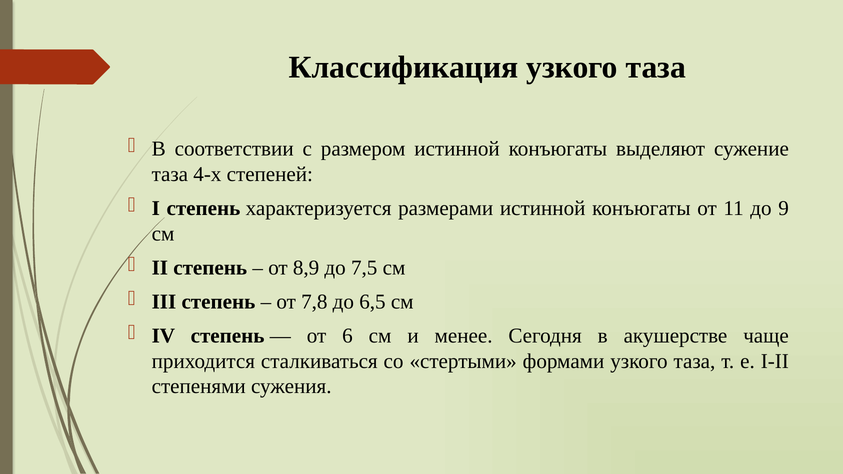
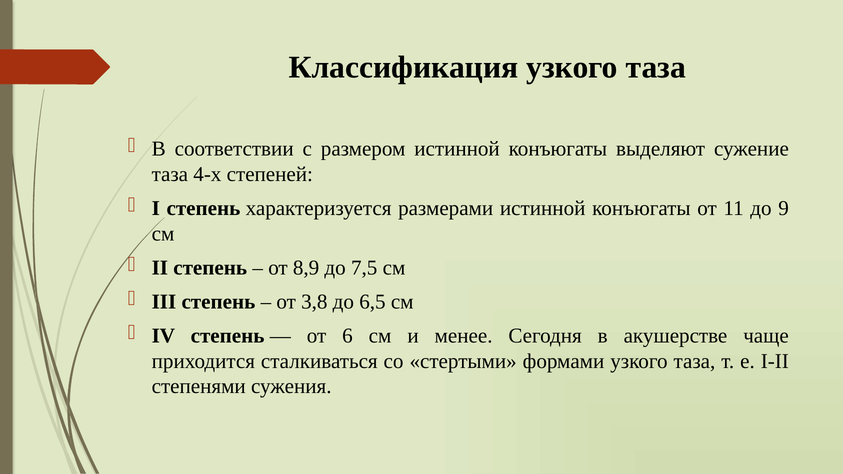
7,8: 7,8 -> 3,8 (314, 302)
